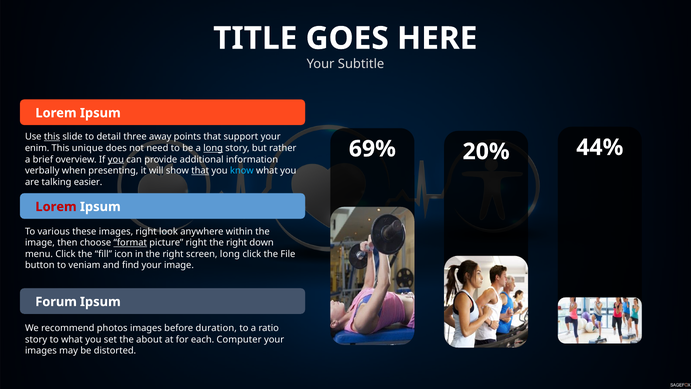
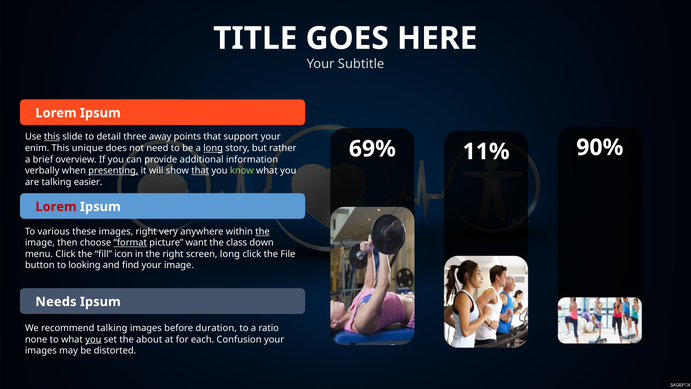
44%: 44% -> 90% (600, 147)
20%: 20% -> 11% (486, 151)
you underline: present -> none (116, 159)
presenting underline: none -> present (113, 171)
know colour: light blue -> light green (242, 171)
look: look -> very (168, 231)
the underline: none -> present (262, 231)
picture right: right -> want (196, 243)
right: right -> class (237, 243)
veniam: veniam -> looking (85, 265)
Forum: Forum -> Needs (56, 302)
recommend photos: photos -> talking (112, 328)
story: story -> none (36, 339)
you underline: none -> present (93, 339)
Computer: Computer -> Confusion (239, 339)
